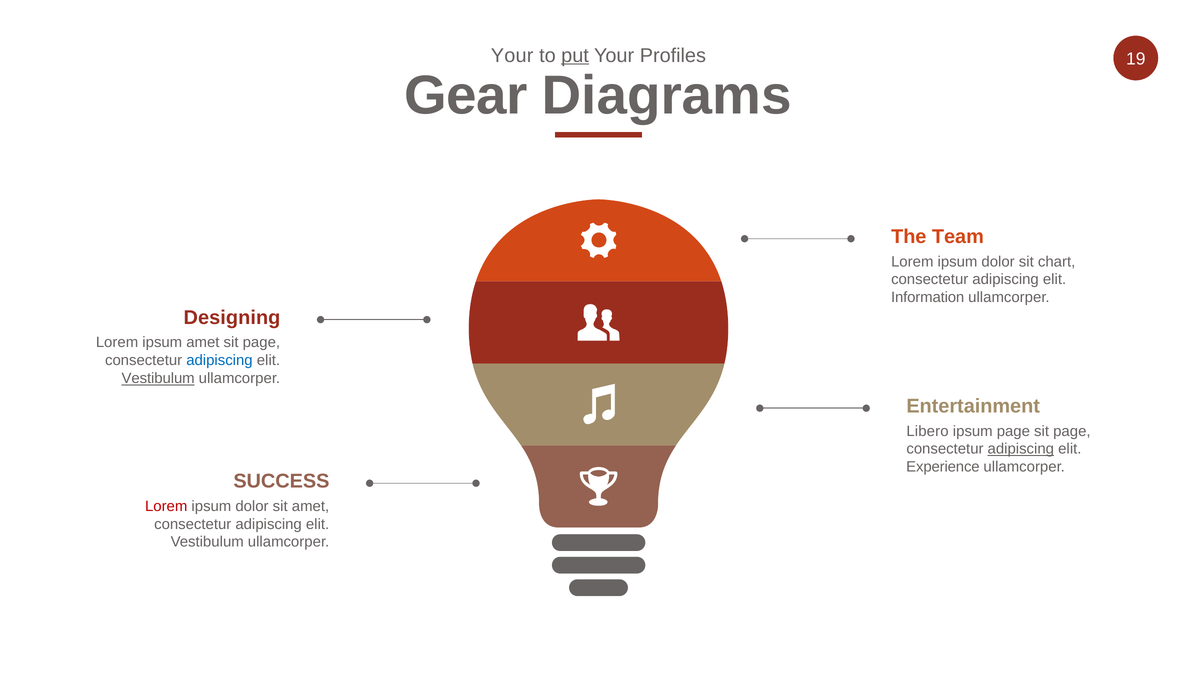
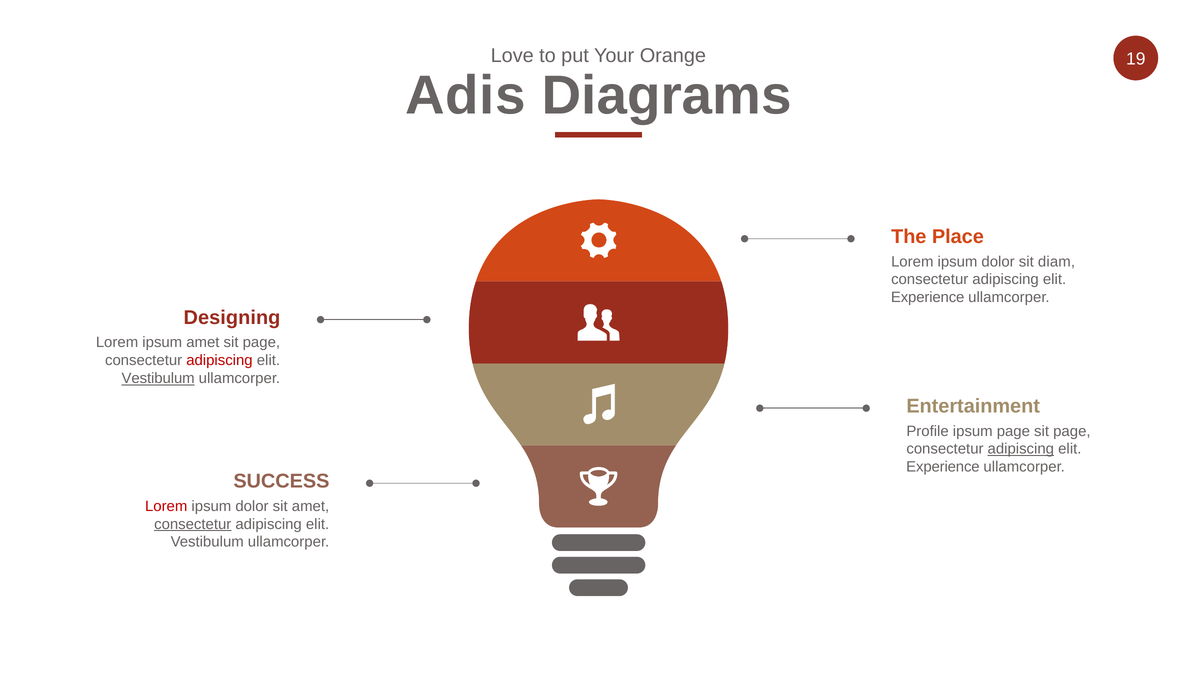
Your: Your -> Love (512, 56)
put underline: present -> none (575, 56)
Profiles: Profiles -> Orange (673, 56)
Gear: Gear -> Adis (465, 96)
Team: Team -> Place (958, 237)
chart: chart -> diam (1057, 262)
Information: Information -> Experience (928, 298)
adipiscing colour: blue -> red (219, 361)
Libero: Libero -> Profile (928, 431)
consectetur underline: none -> present (193, 524)
